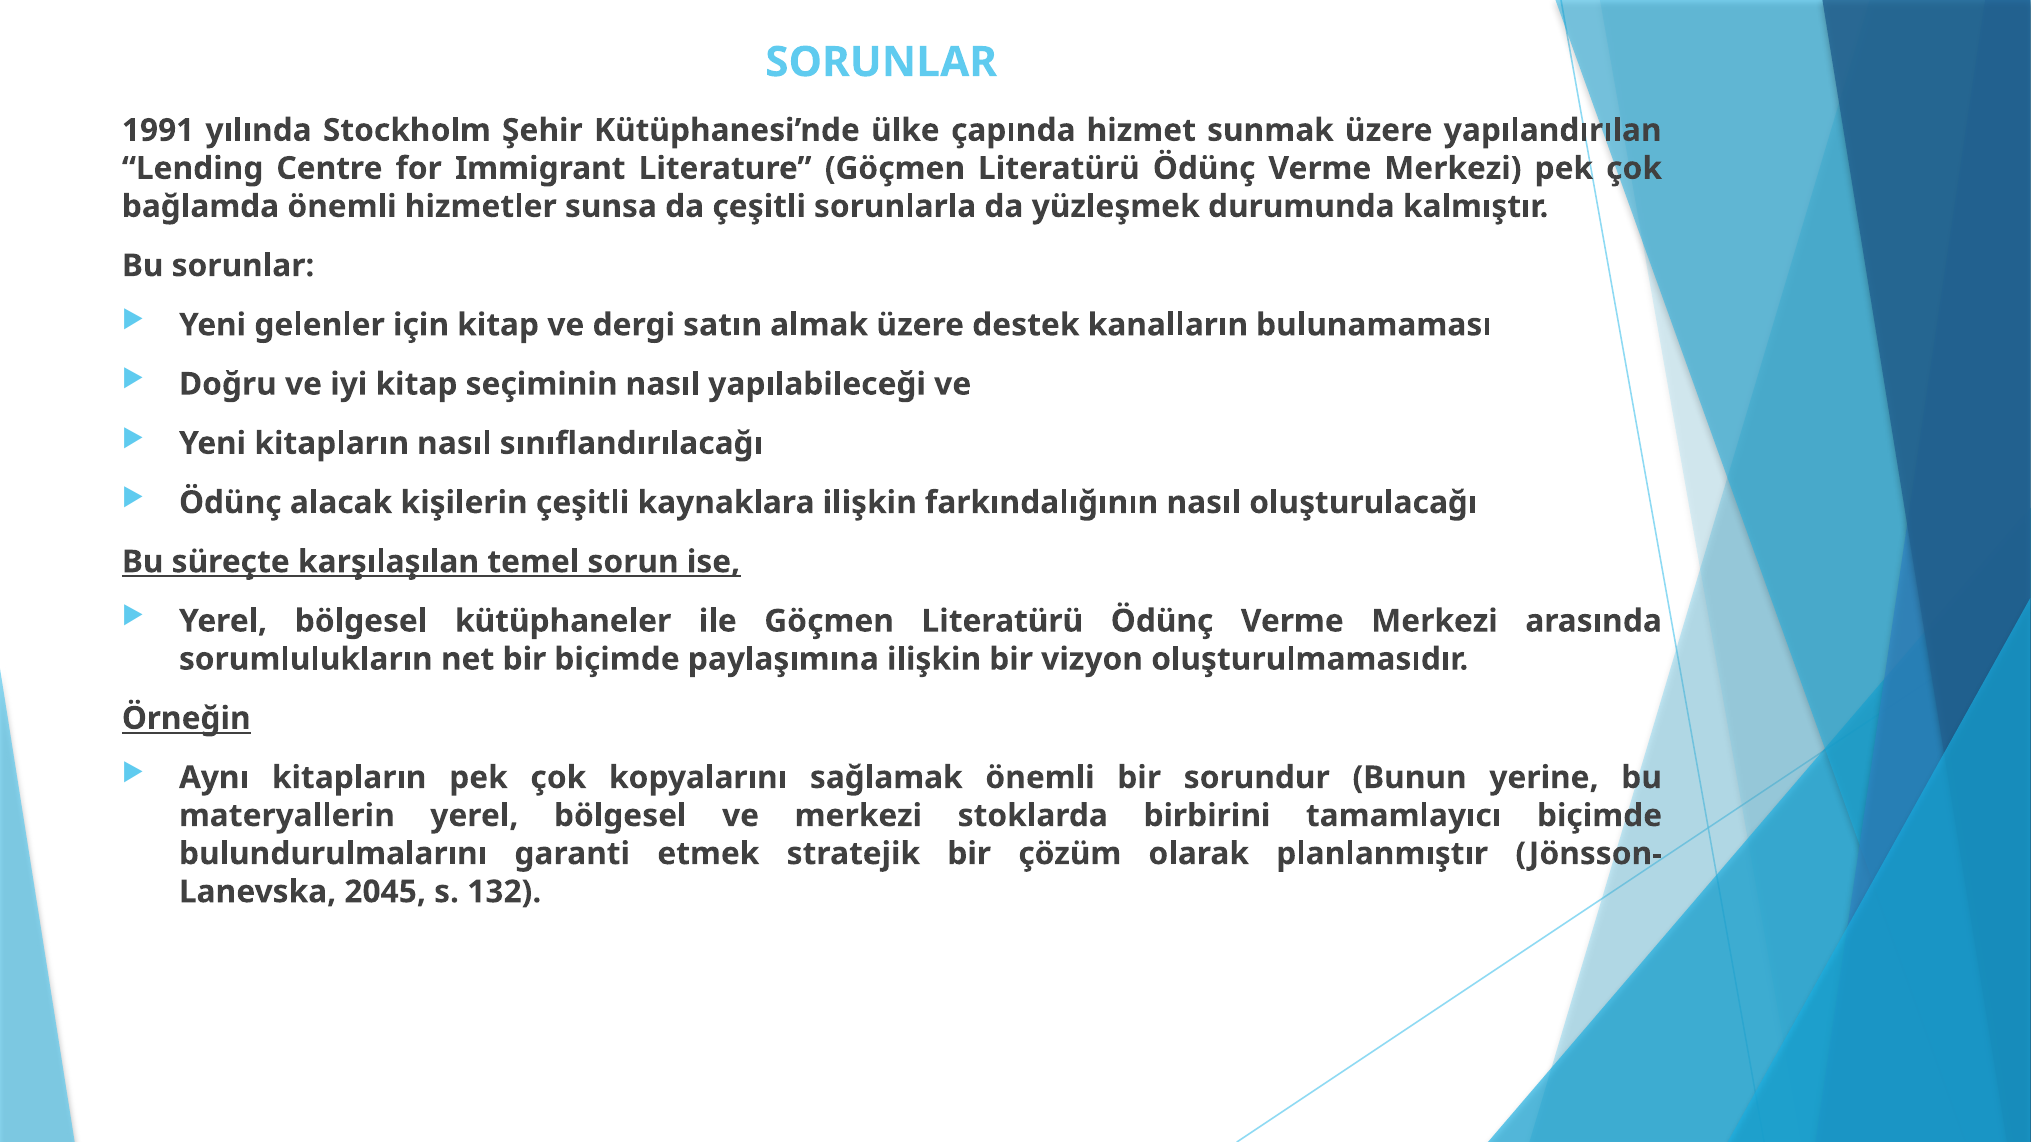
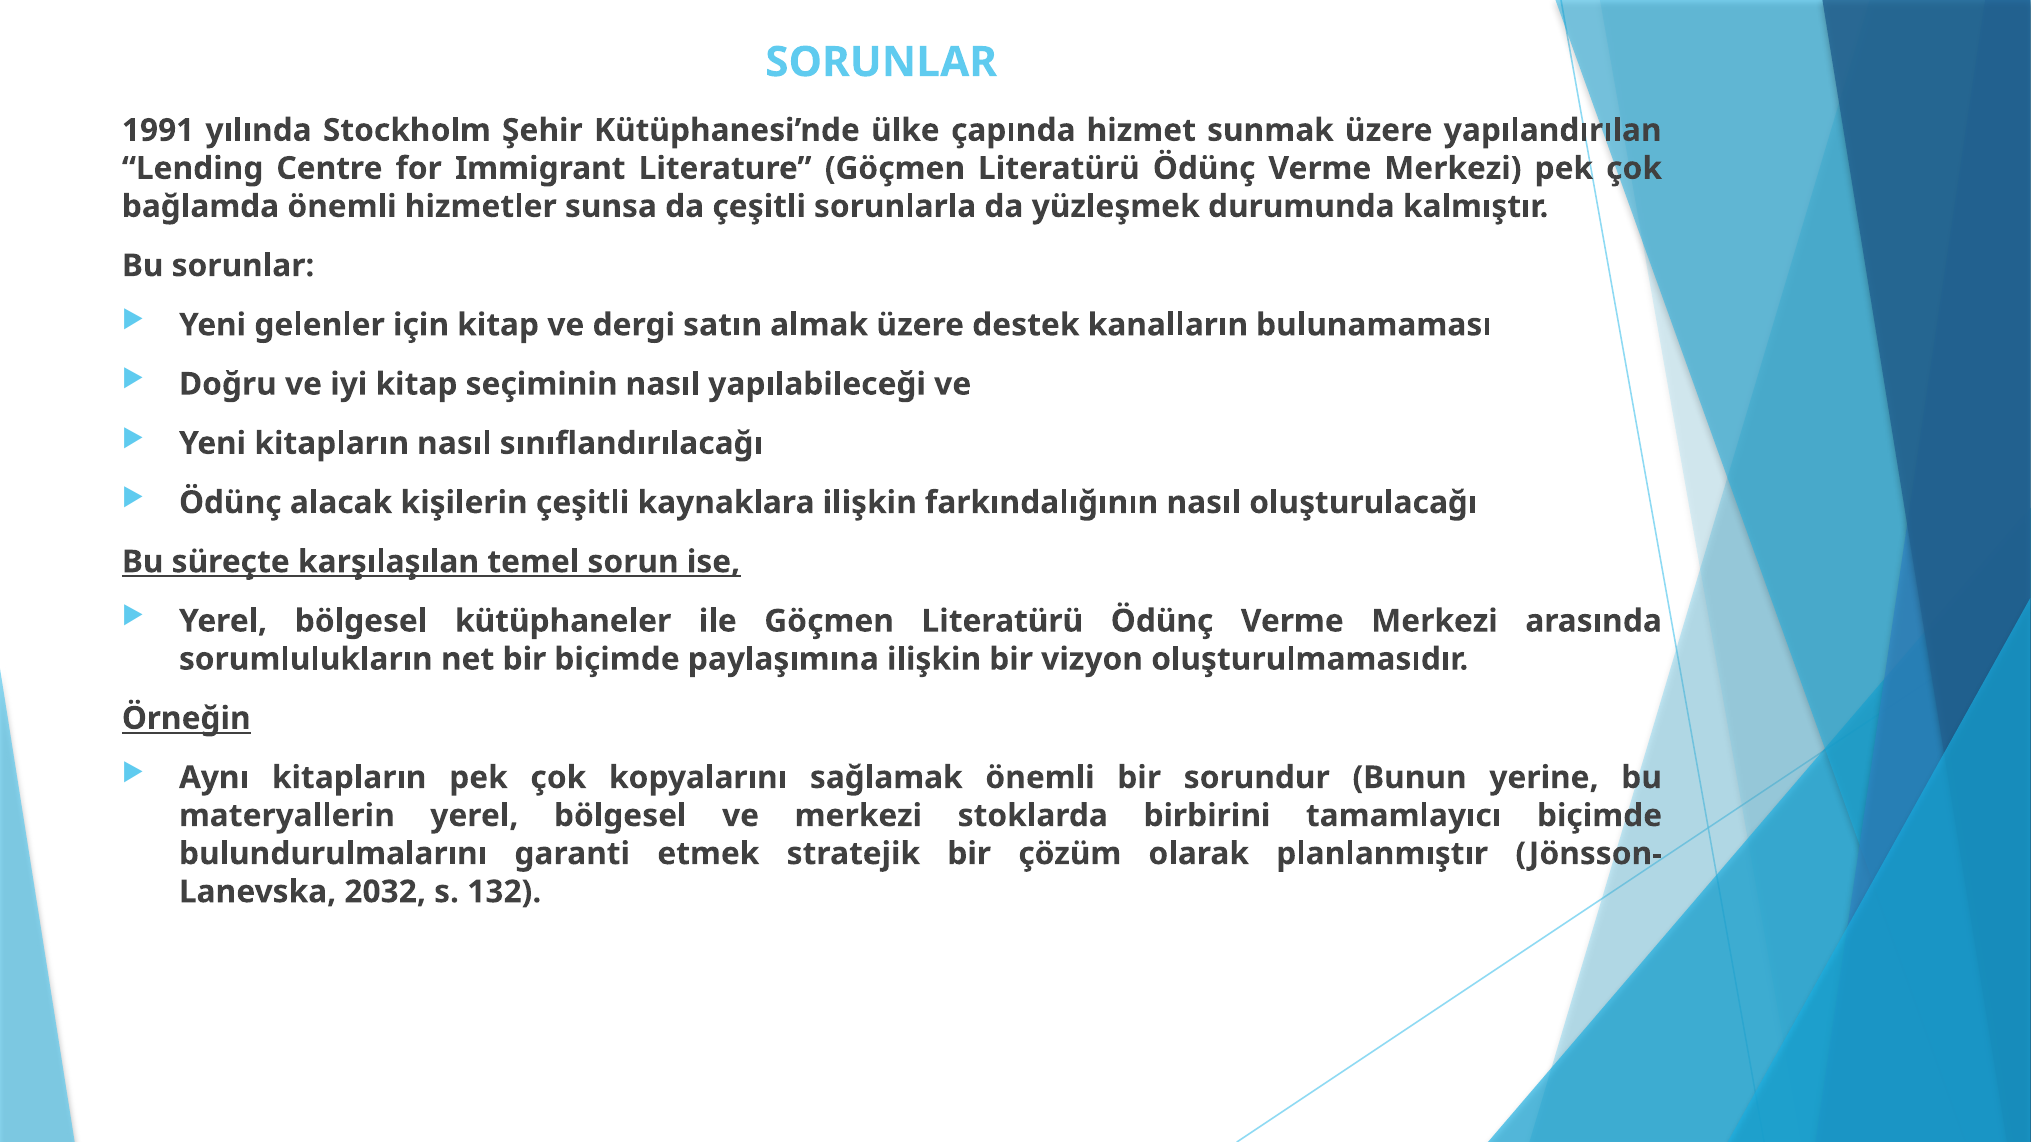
2045: 2045 -> 2032 (385, 892)
